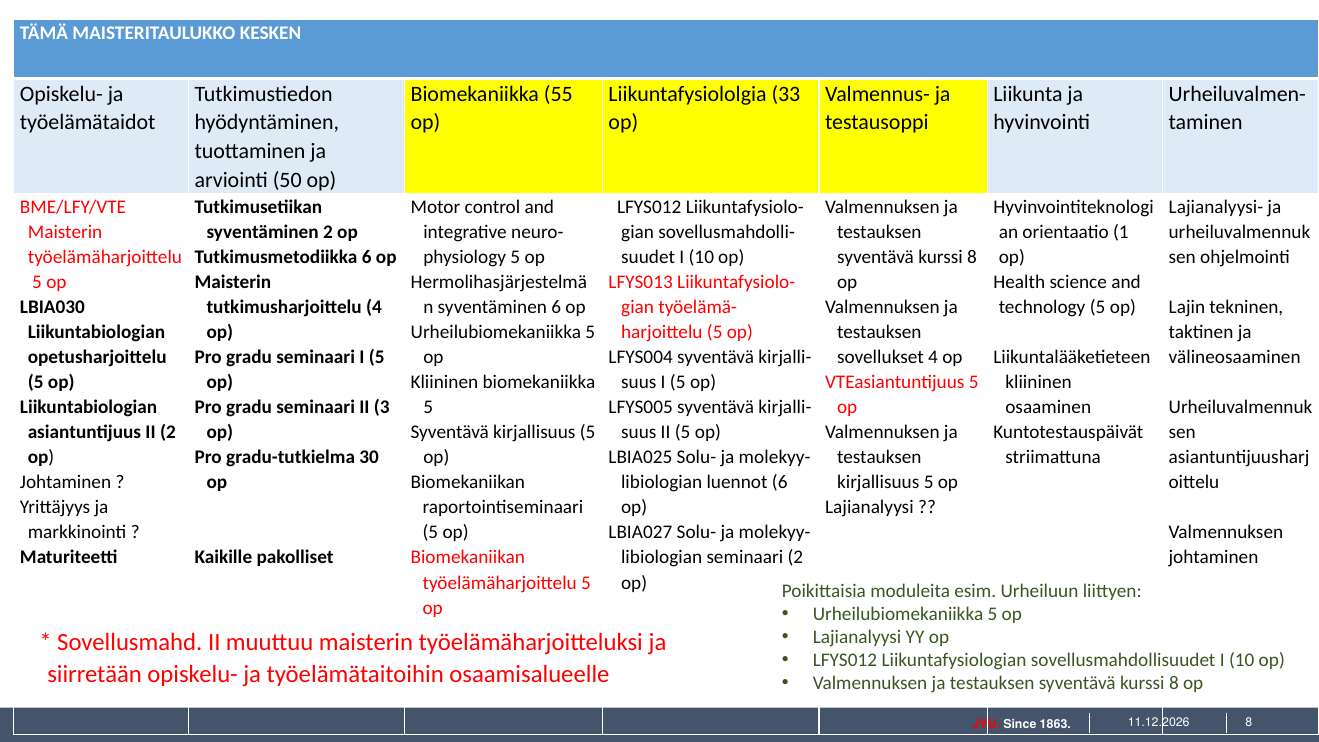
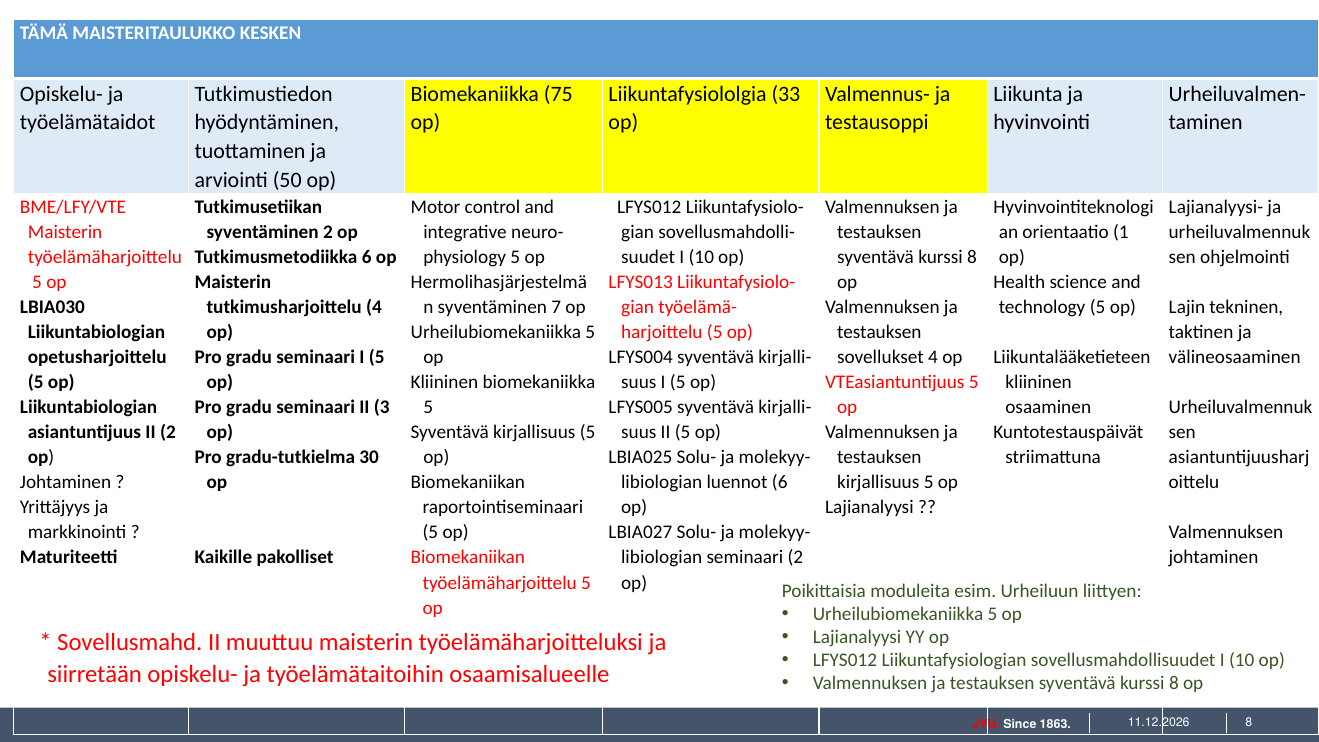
55: 55 -> 75 (558, 94)
syventäminen 6: 6 -> 7 (556, 307)
